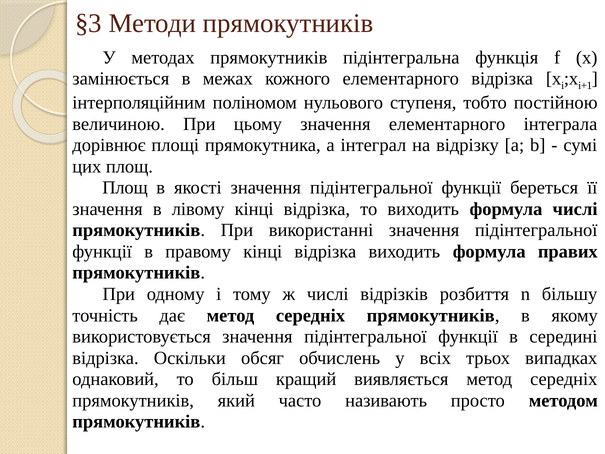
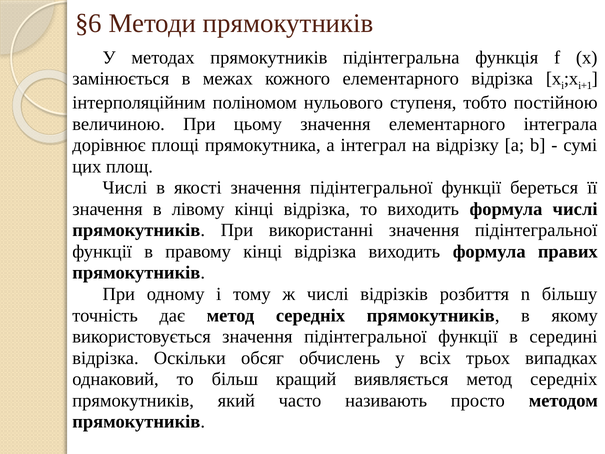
§3: §3 -> §6 (88, 23)
Площ: Площ -> Числі (125, 188)
